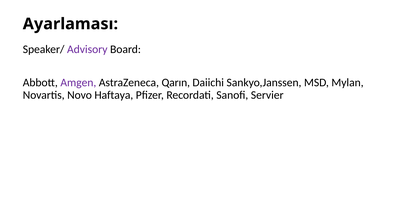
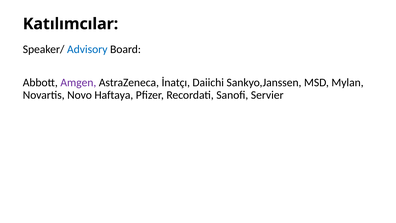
Ayarlaması: Ayarlaması -> Katılımcılar (71, 24)
Advisory colour: purple -> blue (87, 49)
Qarın: Qarın -> İnatçı (176, 82)
